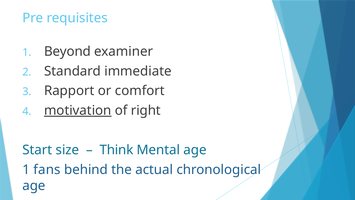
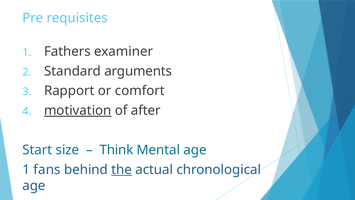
Beyond: Beyond -> Fathers (67, 51)
immediate: immediate -> arguments (138, 71)
right: right -> after (146, 110)
the underline: none -> present (122, 169)
